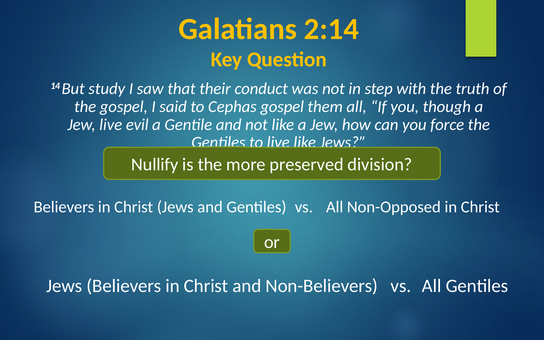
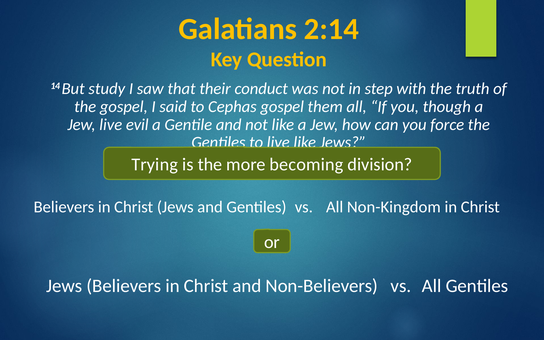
Nullify: Nullify -> Trying (155, 165)
preserved: preserved -> becoming (306, 165)
Non-Opposed: Non-Opposed -> Non-Kingdom (394, 207)
